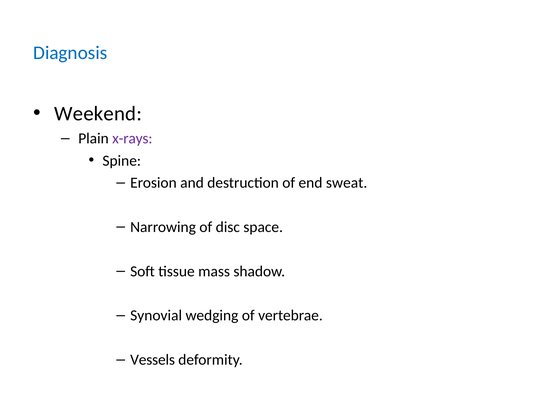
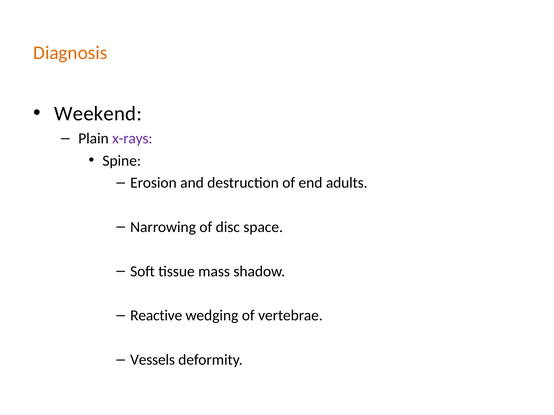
Diagnosis colour: blue -> orange (70, 53)
sweat: sweat -> adults (347, 183)
Synovial: Synovial -> Reactive (156, 316)
